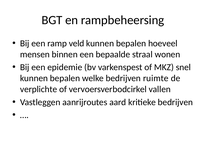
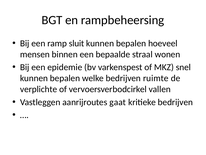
veld: veld -> sluit (77, 43)
aard: aard -> gaat (118, 102)
